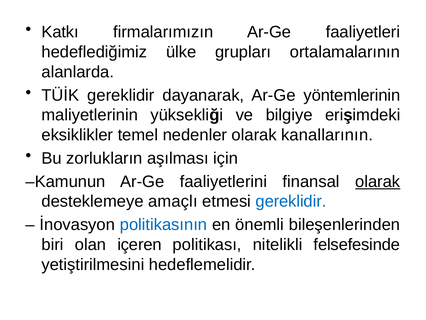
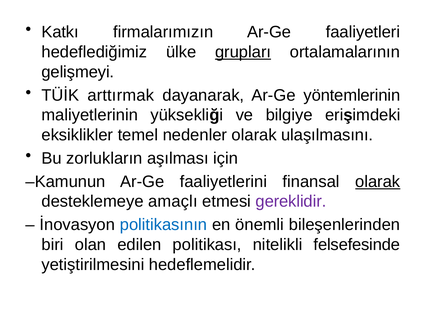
grupları underline: none -> present (243, 52)
alanlarda: alanlarda -> gelişmeyi (78, 72)
TÜİK gereklidir: gereklidir -> arttırmak (121, 95)
kanallarının: kanallarının -> ulaşılmasını (327, 135)
gereklidir colour: blue -> purple (291, 201)
içeren: içeren -> edilen (139, 244)
